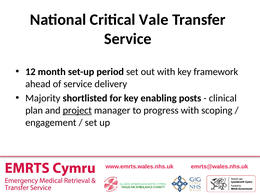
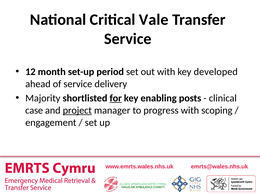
framework: framework -> developed (216, 72)
for underline: none -> present (116, 98)
plan: plan -> case (34, 110)
